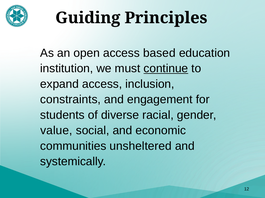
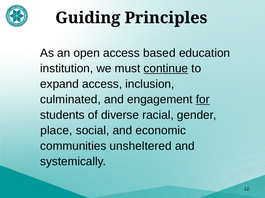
constraints: constraints -> culminated (71, 100)
for underline: none -> present (203, 100)
value: value -> place (56, 131)
